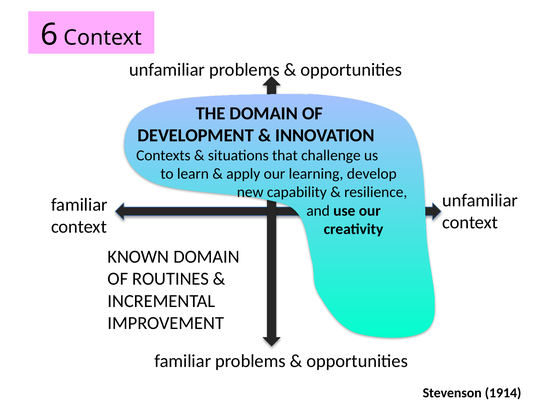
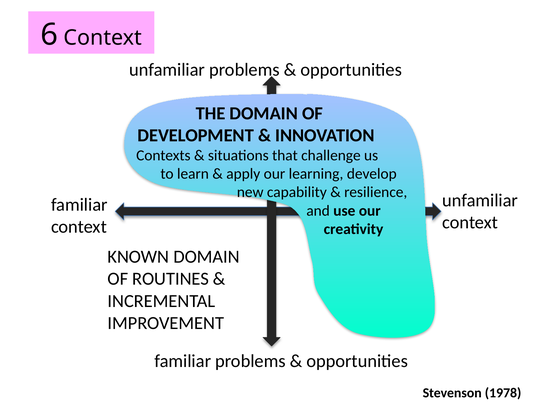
1914: 1914 -> 1978 (503, 393)
